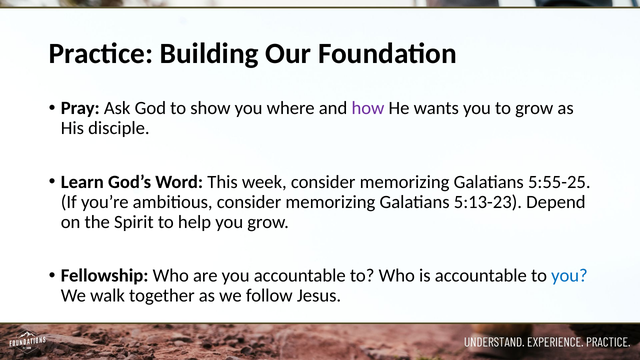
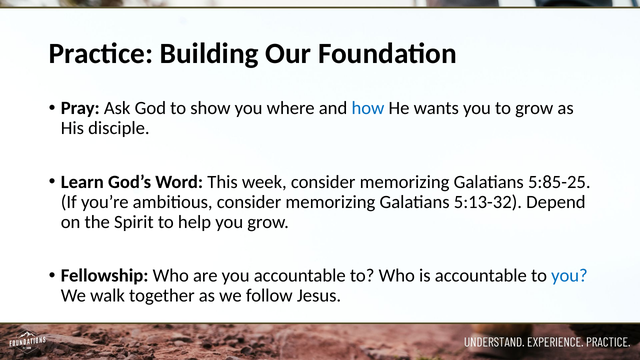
how colour: purple -> blue (368, 108)
5:55-25: 5:55-25 -> 5:85-25 (559, 182)
5:13-23: 5:13-23 -> 5:13-32 (488, 202)
